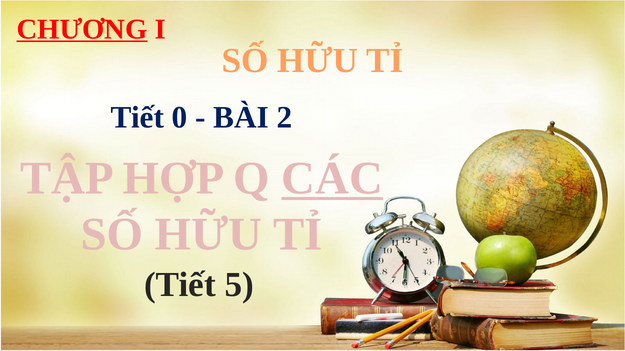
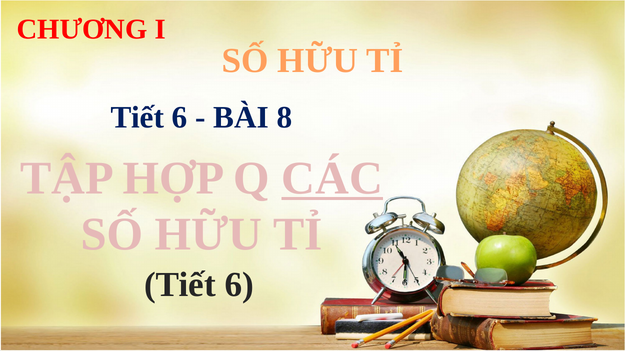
CHƯƠNG underline: present -> none (82, 29)
0: 0 -> 6 (180, 118)
2: 2 -> 8 (285, 118)
5: 5 -> 6 (239, 285)
